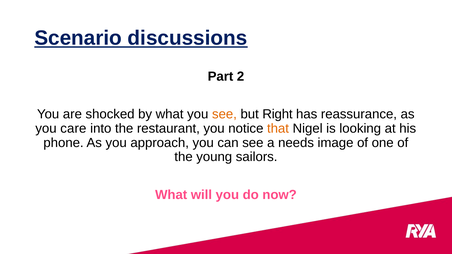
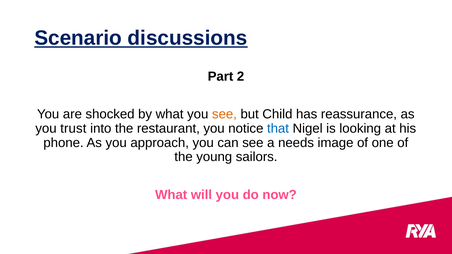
Right: Right -> Child (277, 114)
care: care -> trust (73, 129)
that colour: orange -> blue (278, 129)
